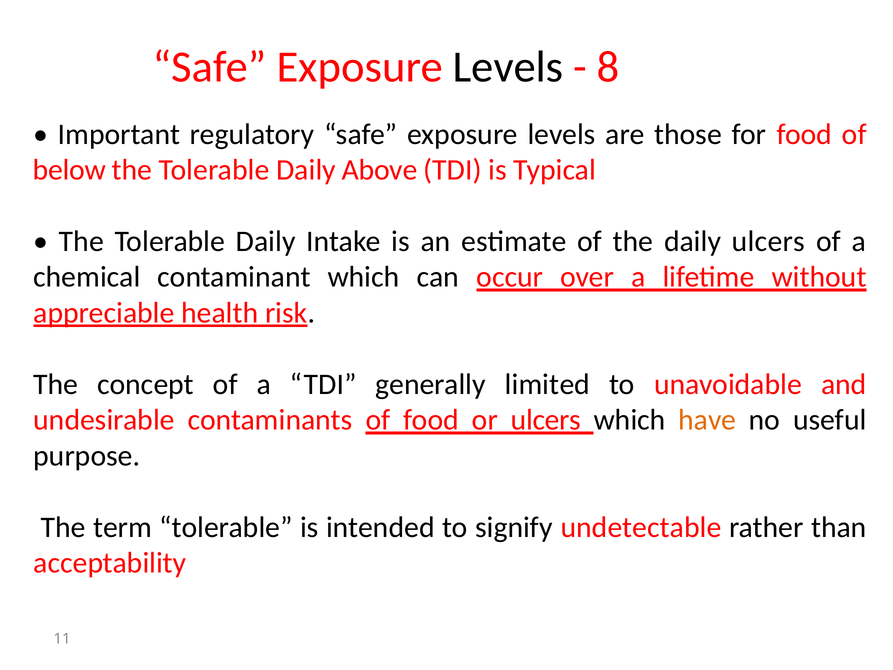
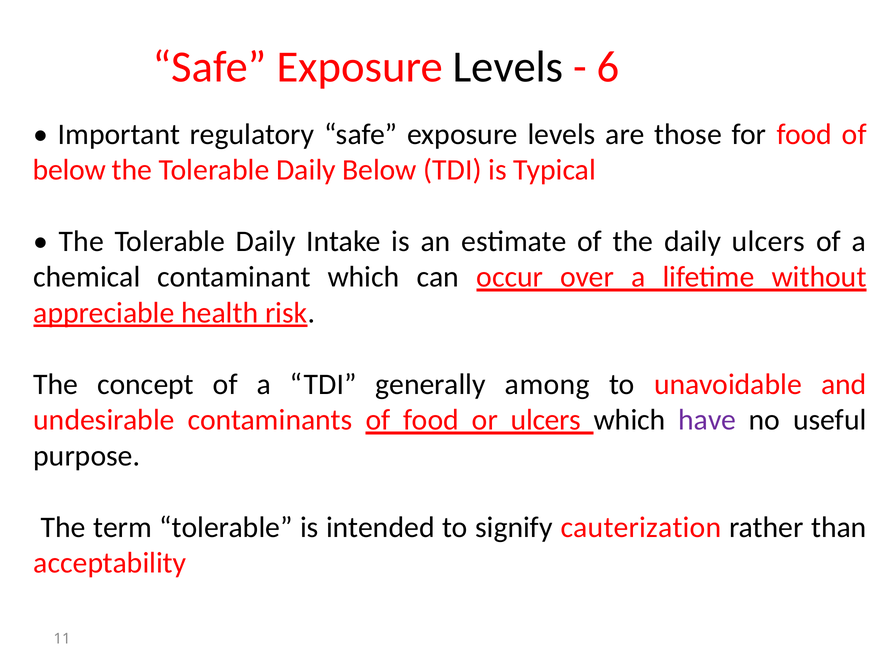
8: 8 -> 6 (608, 67)
Daily Above: Above -> Below (380, 170)
limited: limited -> among (547, 384)
have colour: orange -> purple (707, 420)
undetectable: undetectable -> cauterization (641, 527)
